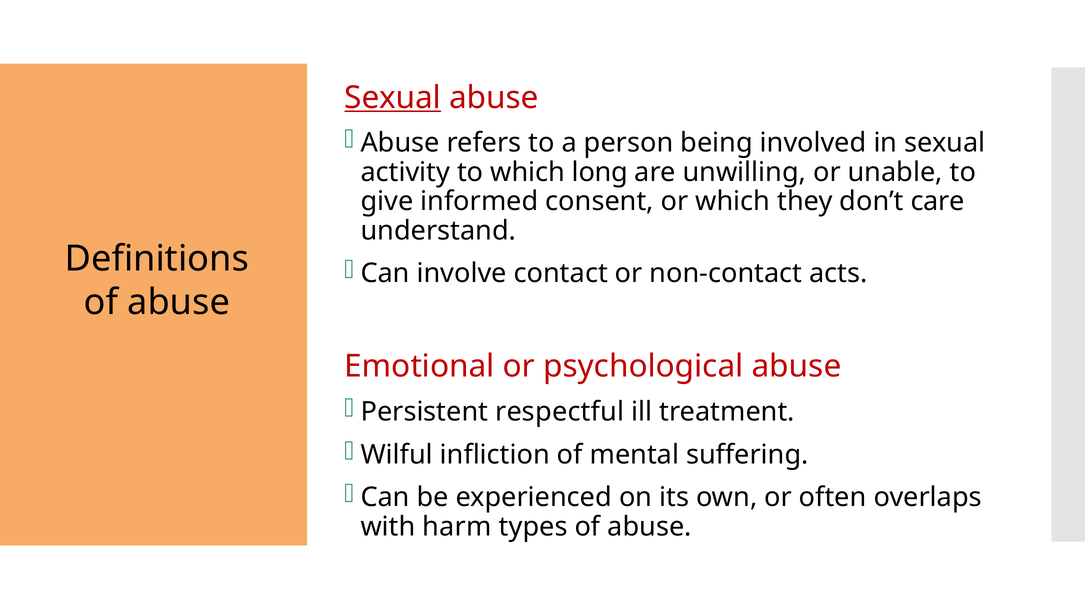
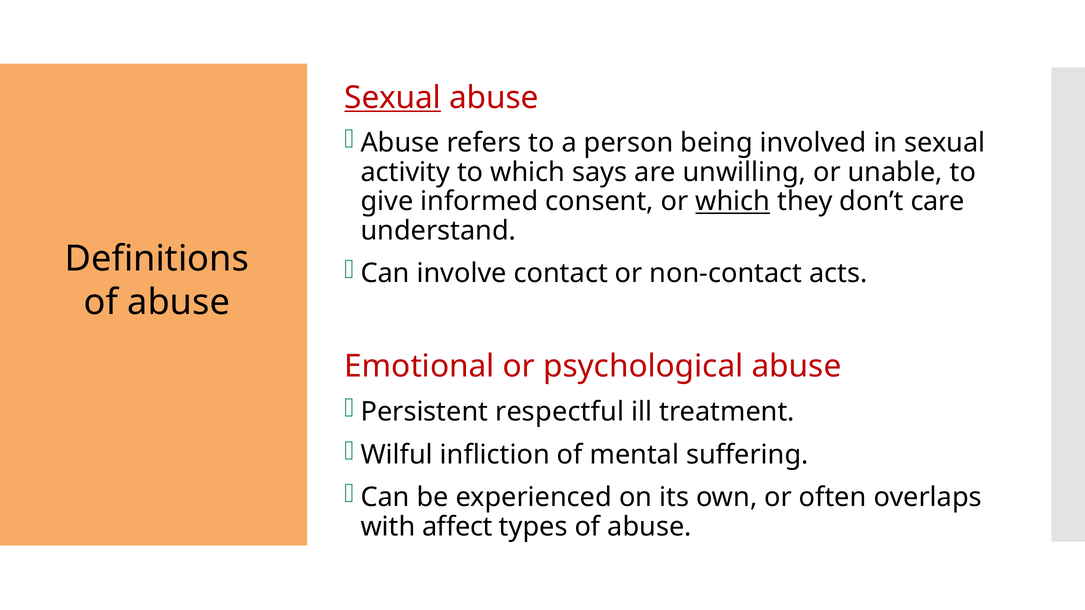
long: long -> says (600, 172)
which underline: none -> present (733, 202)
harm: harm -> affect (457, 527)
